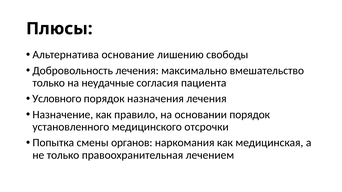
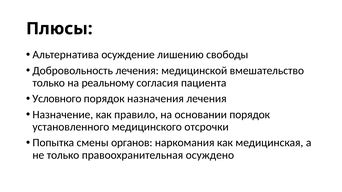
основание: основание -> осуждение (128, 55)
максимально: максимально -> медицинской (194, 71)
неудачные: неудачные -> реальному (108, 83)
лечением: лечением -> осуждено (210, 155)
